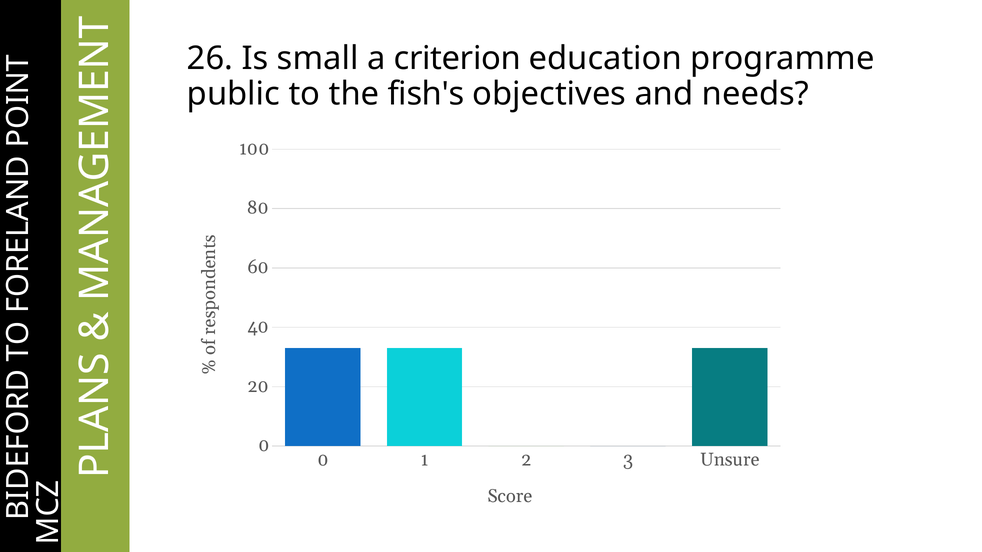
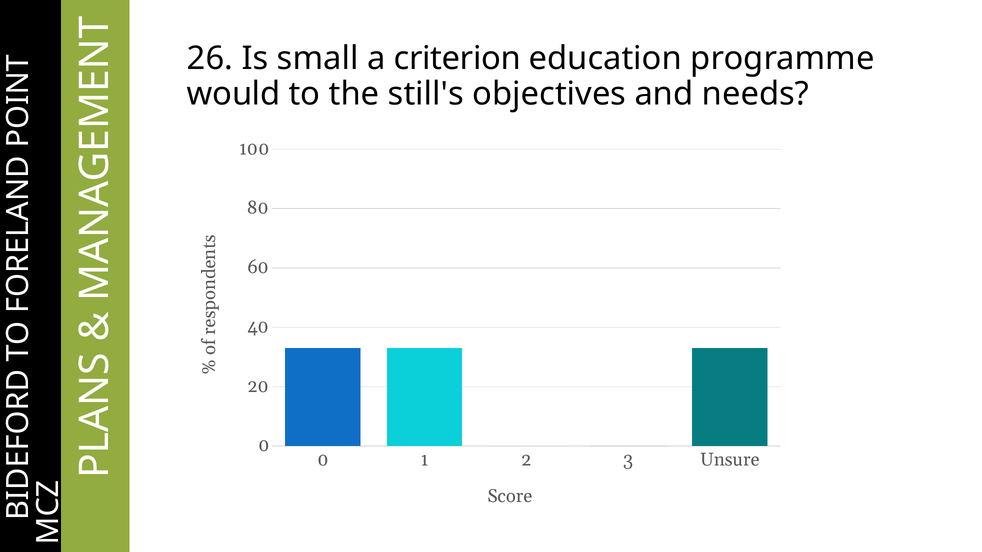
public: public -> would (234, 94)
fish's: fish's -> still's (426, 94)
